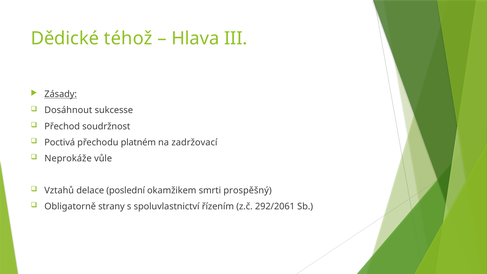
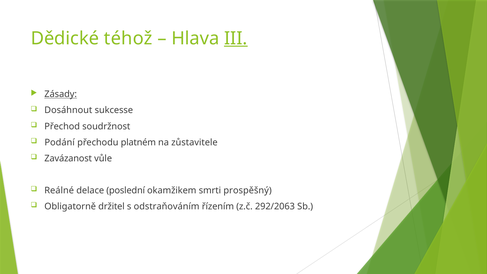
III underline: none -> present (236, 38)
Poctivá: Poctivá -> Podání (60, 142)
zadržovací: zadržovací -> zůstavitele (194, 142)
Neprokáže: Neprokáže -> Zavázanost (68, 158)
Vztahů: Vztahů -> Reálné (59, 190)
strany: strany -> držitel (111, 206)
spoluvlastnictví: spoluvlastnictví -> odstraňováním (167, 206)
292/2061: 292/2061 -> 292/2063 (275, 206)
